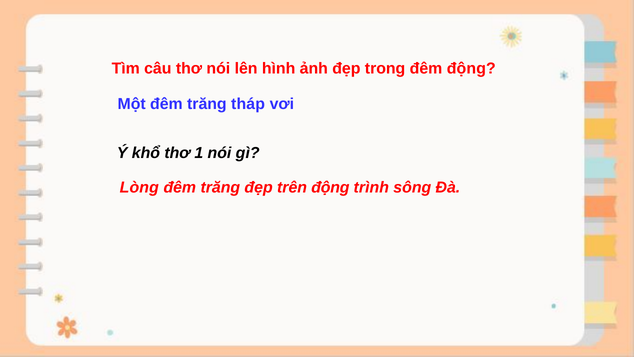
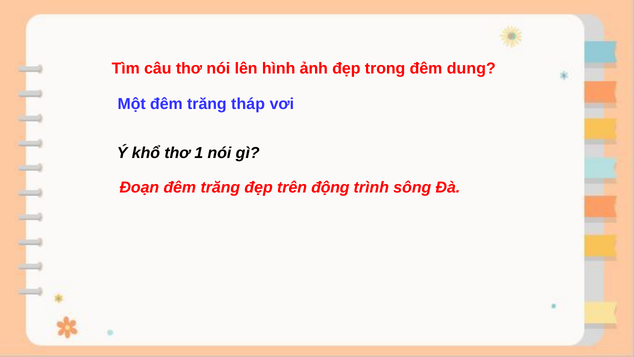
đêm động: động -> dung (471, 68)
Lòng: Lòng -> Đoạn (139, 187)
